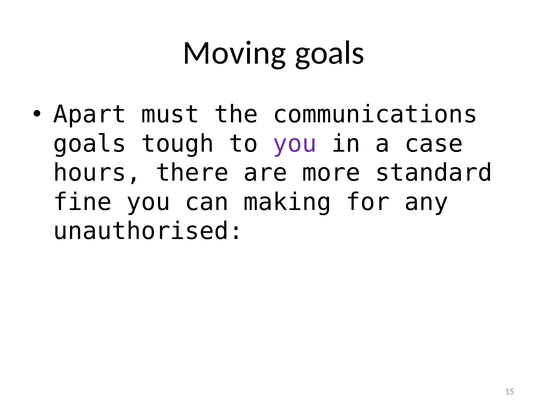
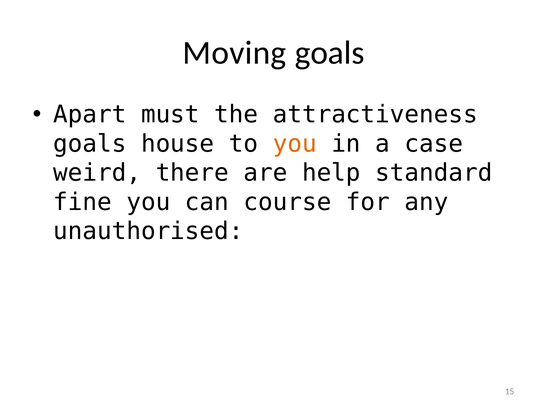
communications: communications -> attractiveness (375, 115)
tough: tough -> house (178, 144)
you colour: purple -> orange (295, 144)
hours: hours -> weird (97, 173)
more: more -> help (331, 173)
making: making -> course (287, 202)
